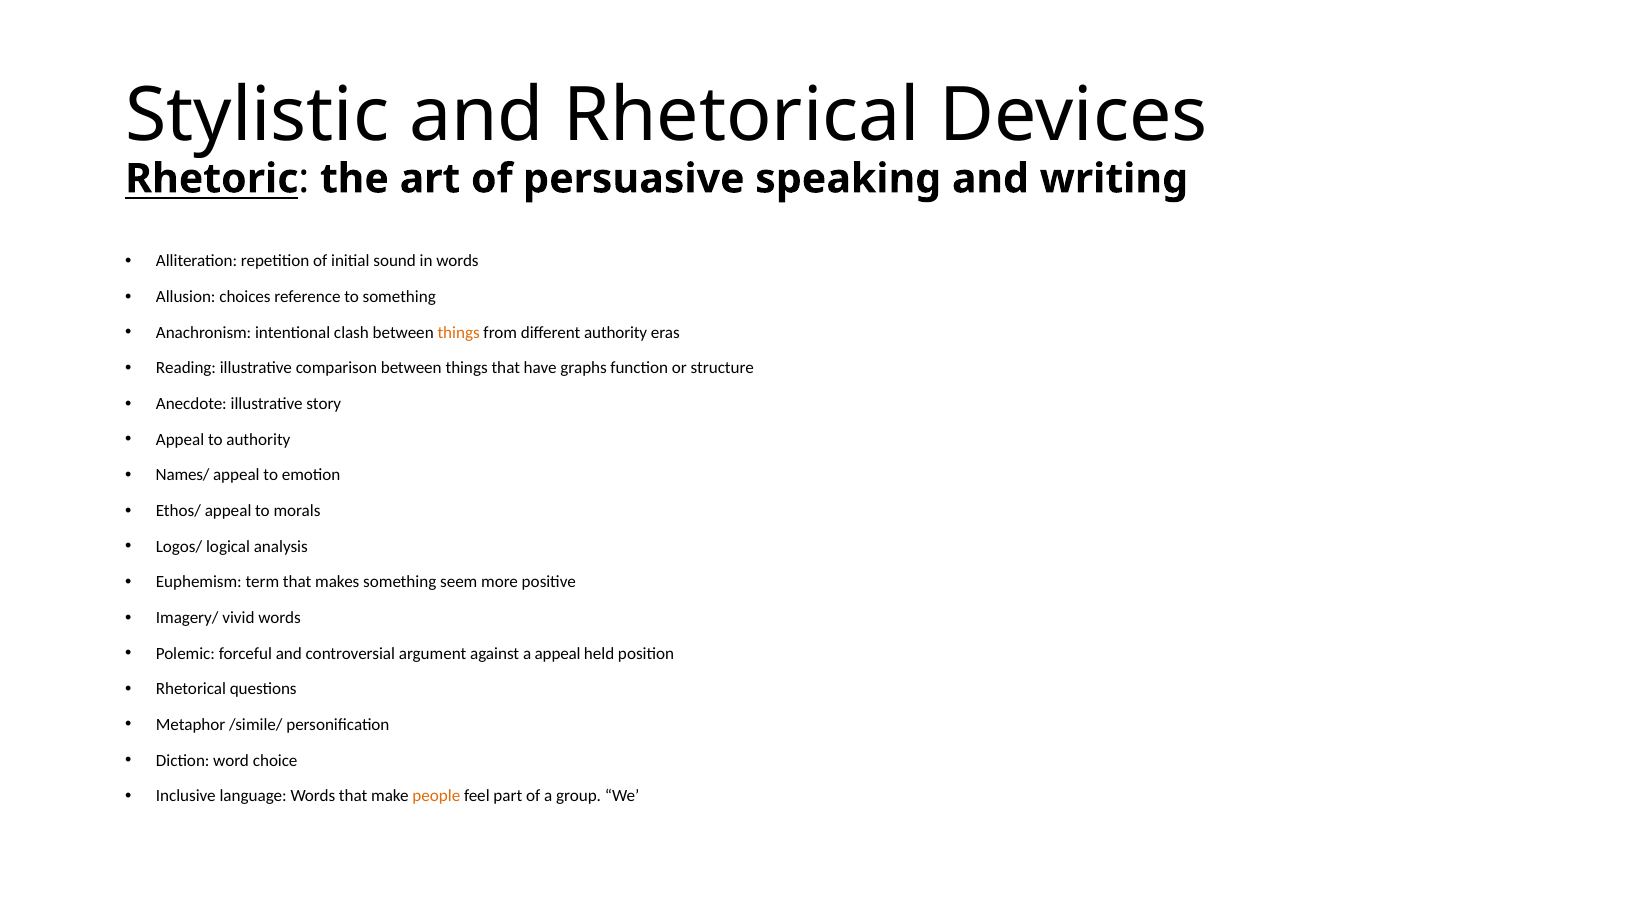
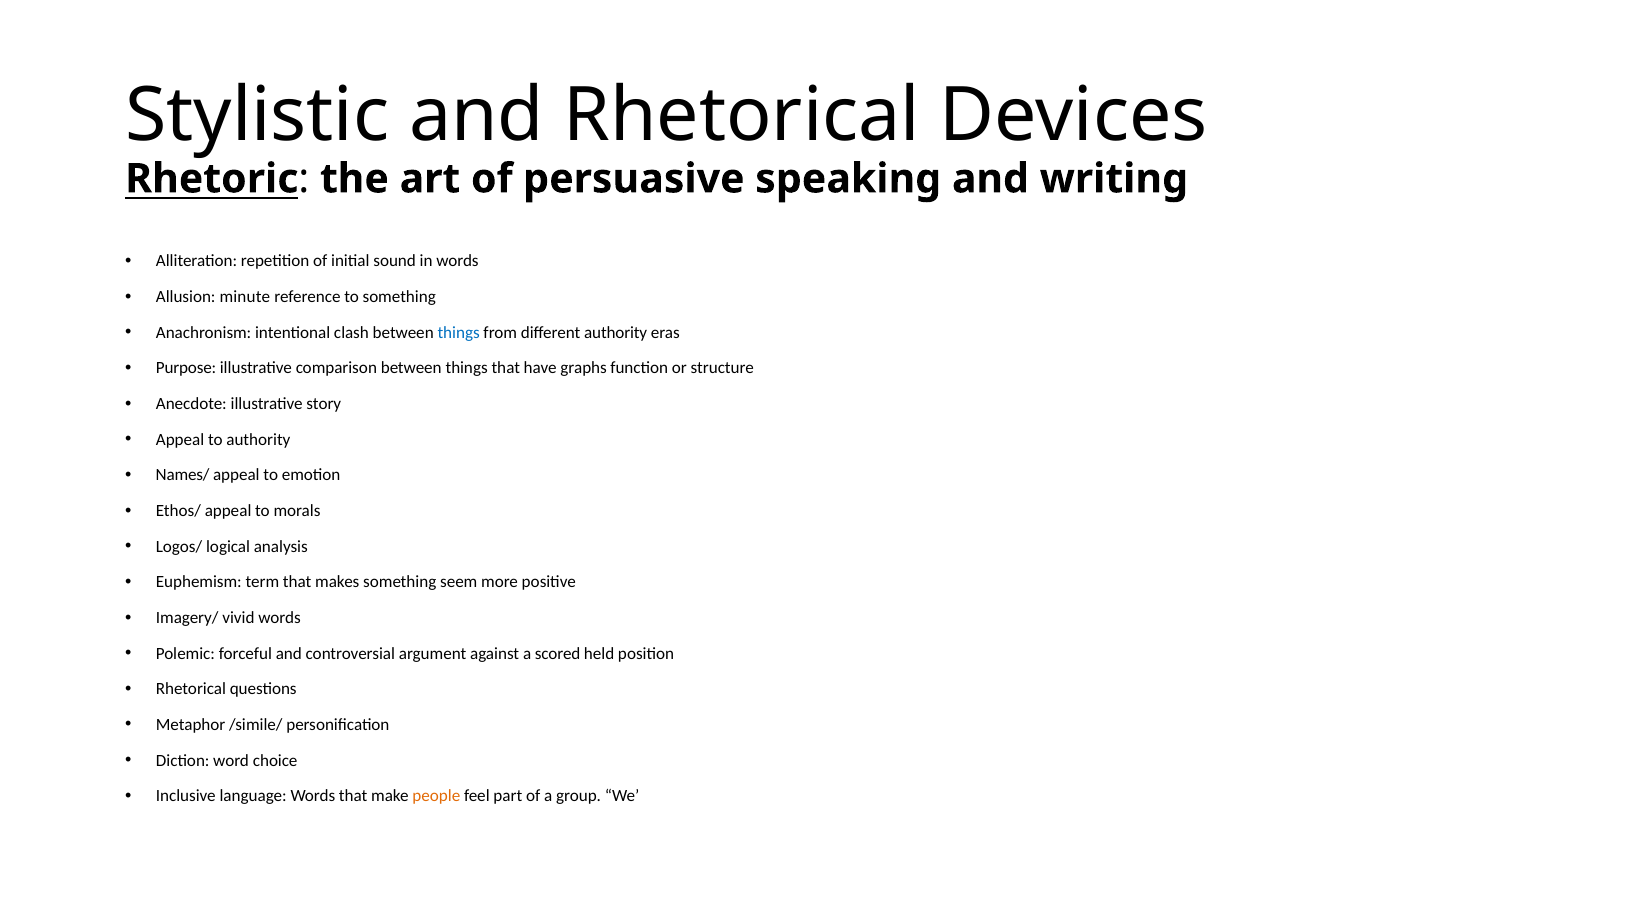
choices: choices -> minute (245, 297)
things colour: orange -> blue (459, 332)
Reading: Reading -> Purpose (186, 368)
a appeal: appeal -> scored (558, 653)
